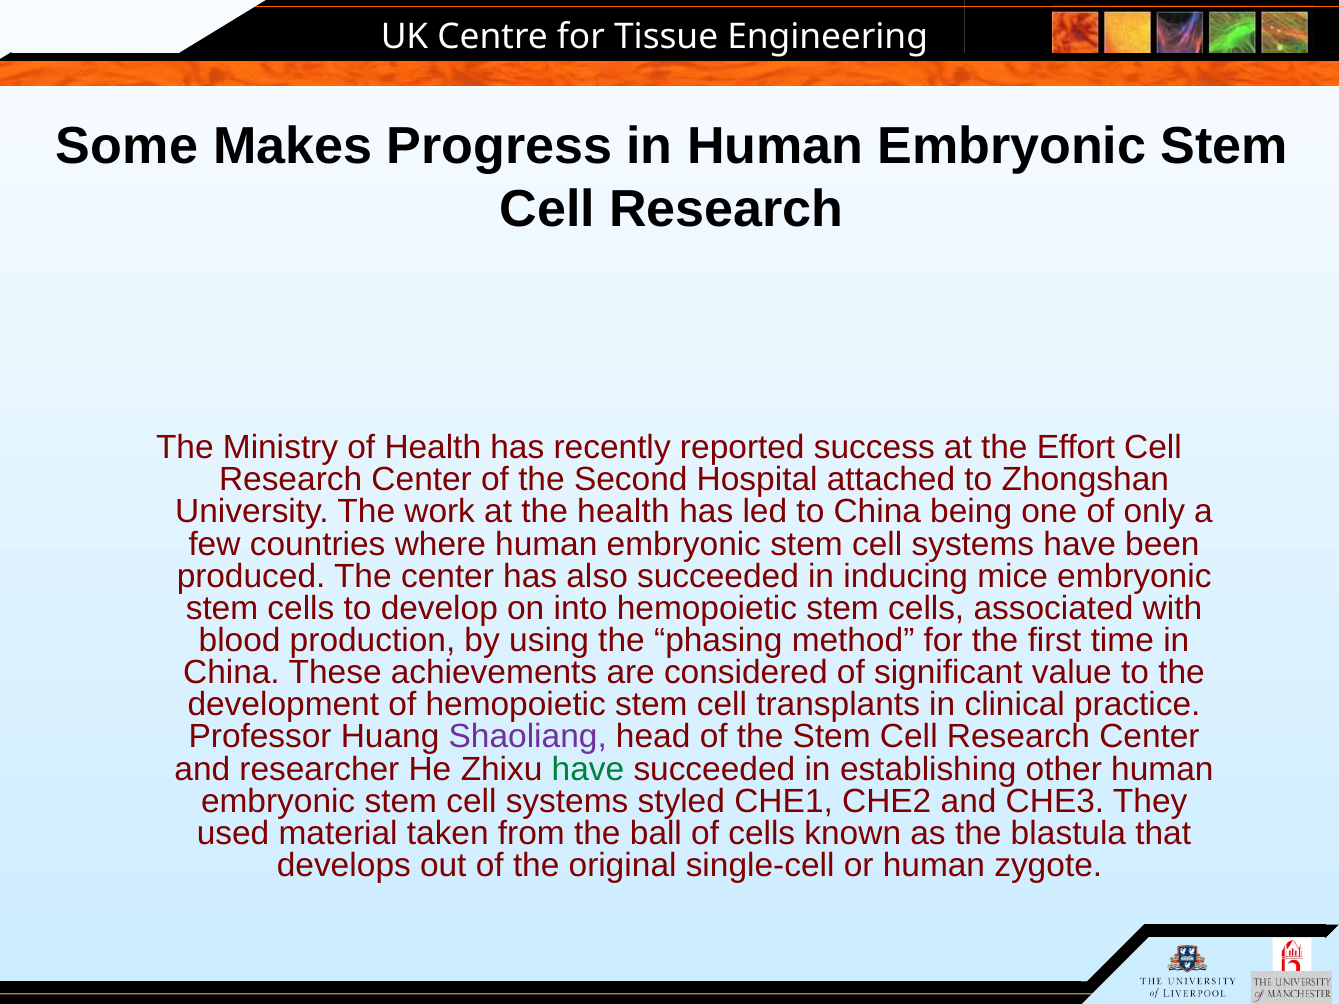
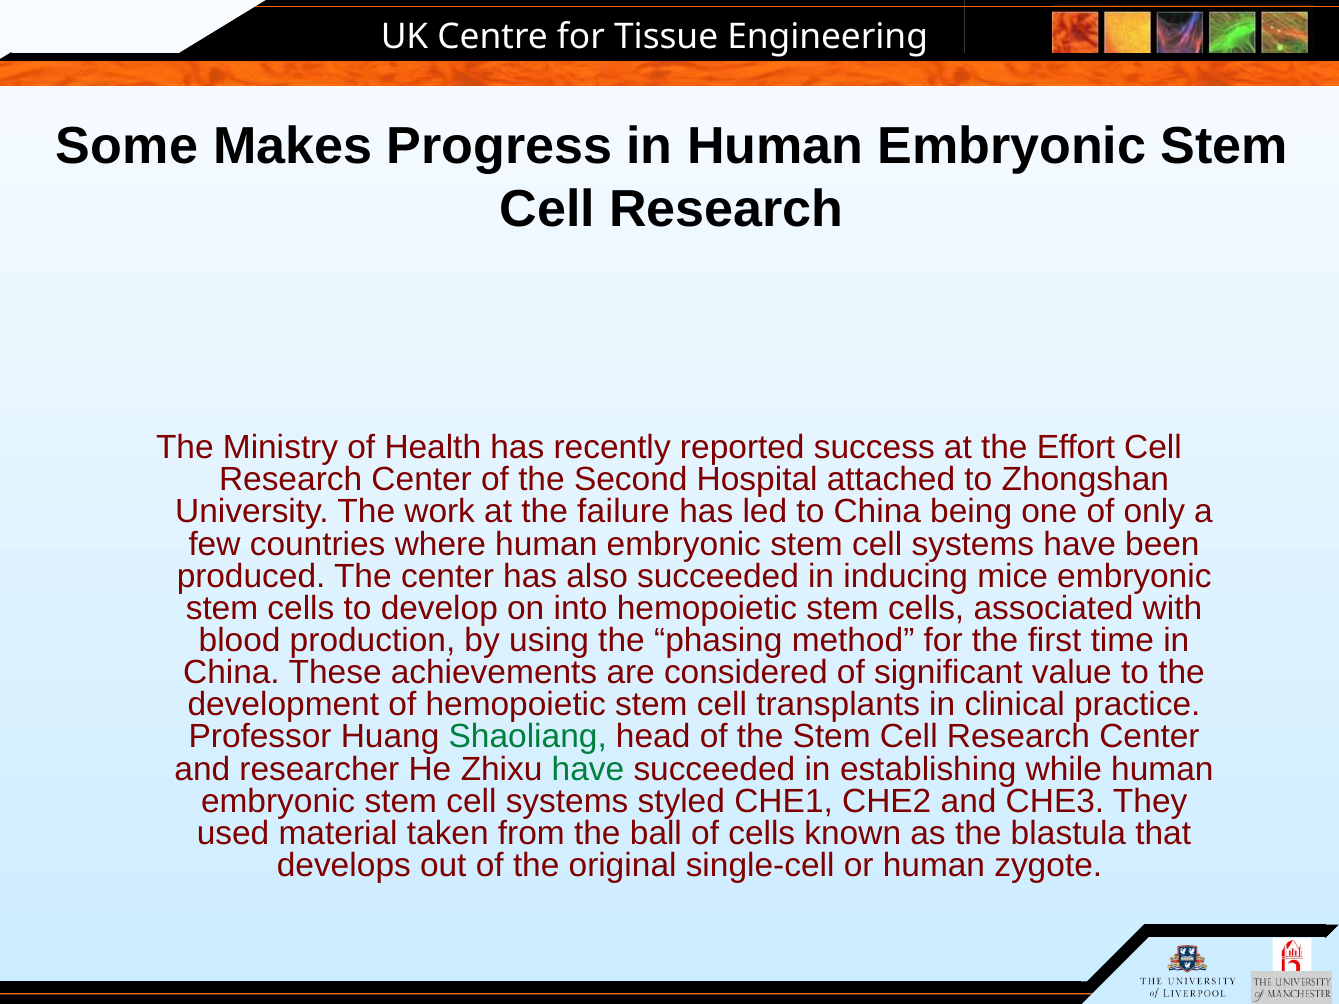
the health: health -> failure (624, 512)
Shaoliang colour: purple -> green (528, 737)
other: other -> while (1064, 769)
